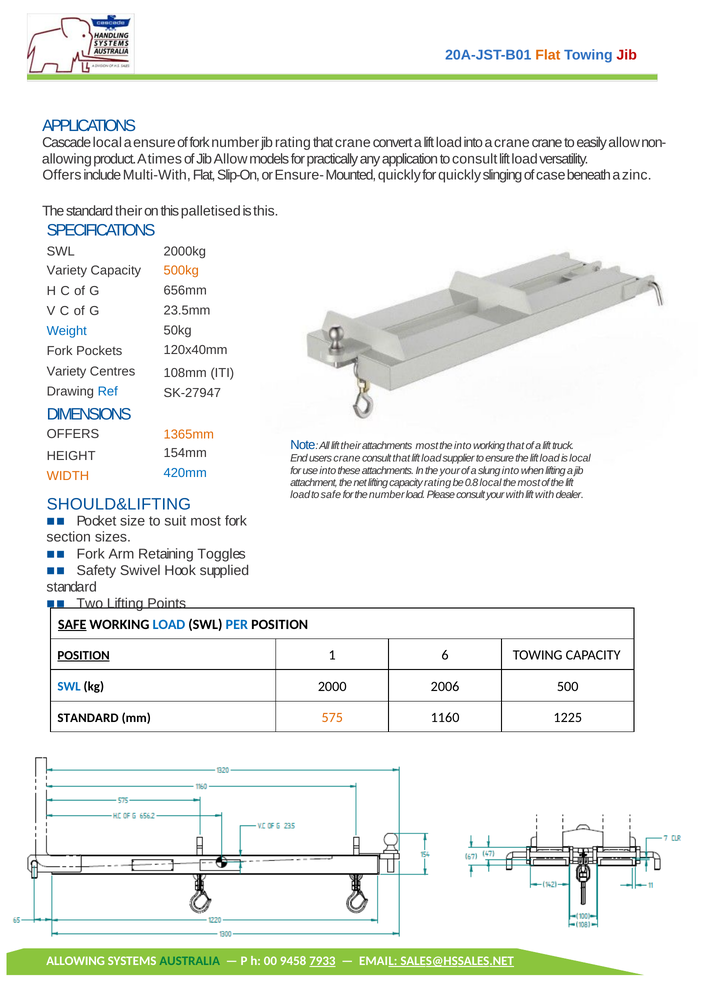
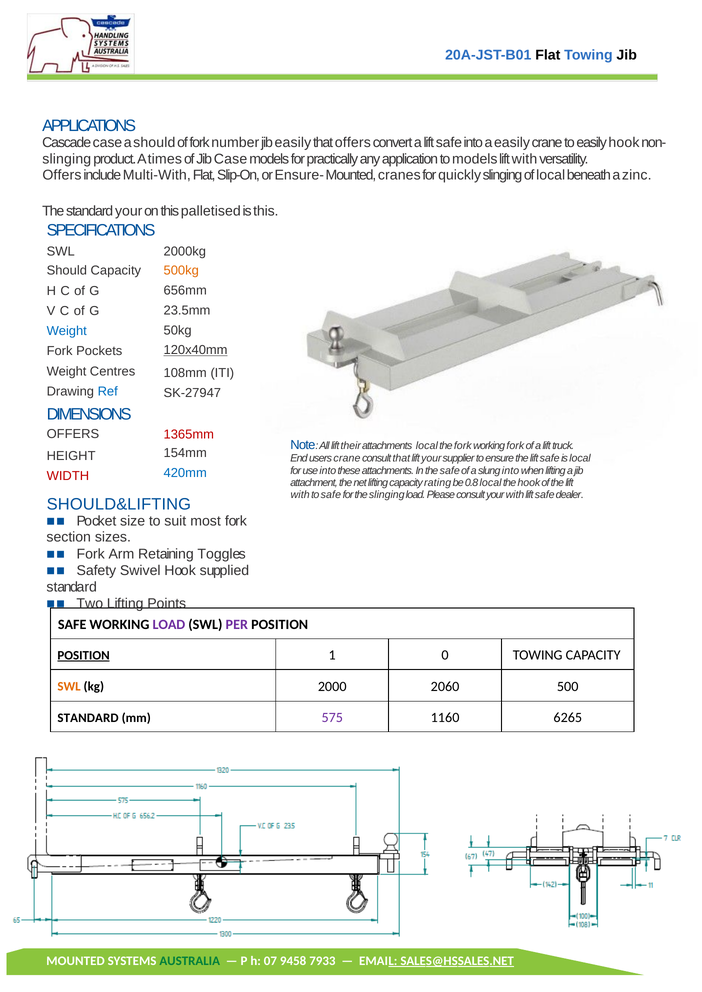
Flat colour: orange -> black (548, 55)
Jib colour: red -> black (627, 55)
Cascade local: local -> case (107, 143)
a ensure: ensure -> should (154, 143)
jib rating: rating -> easily (293, 143)
that crane: crane -> offers (353, 143)
a lift load: load -> safe (449, 143)
a crane: crane -> easily (512, 143)
easily allow: allow -> hook (624, 143)
allowing: allowing -> slinging (67, 159)
Jib Allow: Allow -> Case (231, 159)
to consult: consult -> models (475, 159)
load: load -> with (524, 159)
Mounted quickly: quickly -> cranes (399, 175)
of case: case -> local (551, 175)
standard their: their -> your (129, 211)
Variety: Variety -> Should (67, 271)
120x40mm underline: none -> present (196, 350)
Variety: Variety -> Weight (67, 371)
1365mm colour: orange -> red (189, 434)
attachments most: most -> local (427, 445)
the into: into -> fork (463, 445)
working that: that -> fork (515, 445)
load: load -> your (431, 458)
ensure the lift load: load -> safe (550, 458)
the your: your -> safe (450, 470)
WIDTH colour: orange -> red (68, 476)
the most: most -> hook (529, 482)
load: load -> with (300, 495)
the number: number -> slinging (387, 495)
with: with -> safe (545, 495)
SAFE underline: present -> none (72, 624)
LOAD colour: blue -> purple (169, 624)
PER colour: blue -> purple (237, 624)
6: 6 -> 0 (445, 655)
SWL colour: blue -> orange (69, 686)
2006: 2006 -> 2060 (445, 686)
575 colour: orange -> purple (332, 718)
1225: 1225 -> 6265 (568, 718)
ALLOWING: ALLOWING -> MOUNTED (76, 961)
00: 00 -> 07 (270, 961)
7933 underline: present -> none (322, 961)
